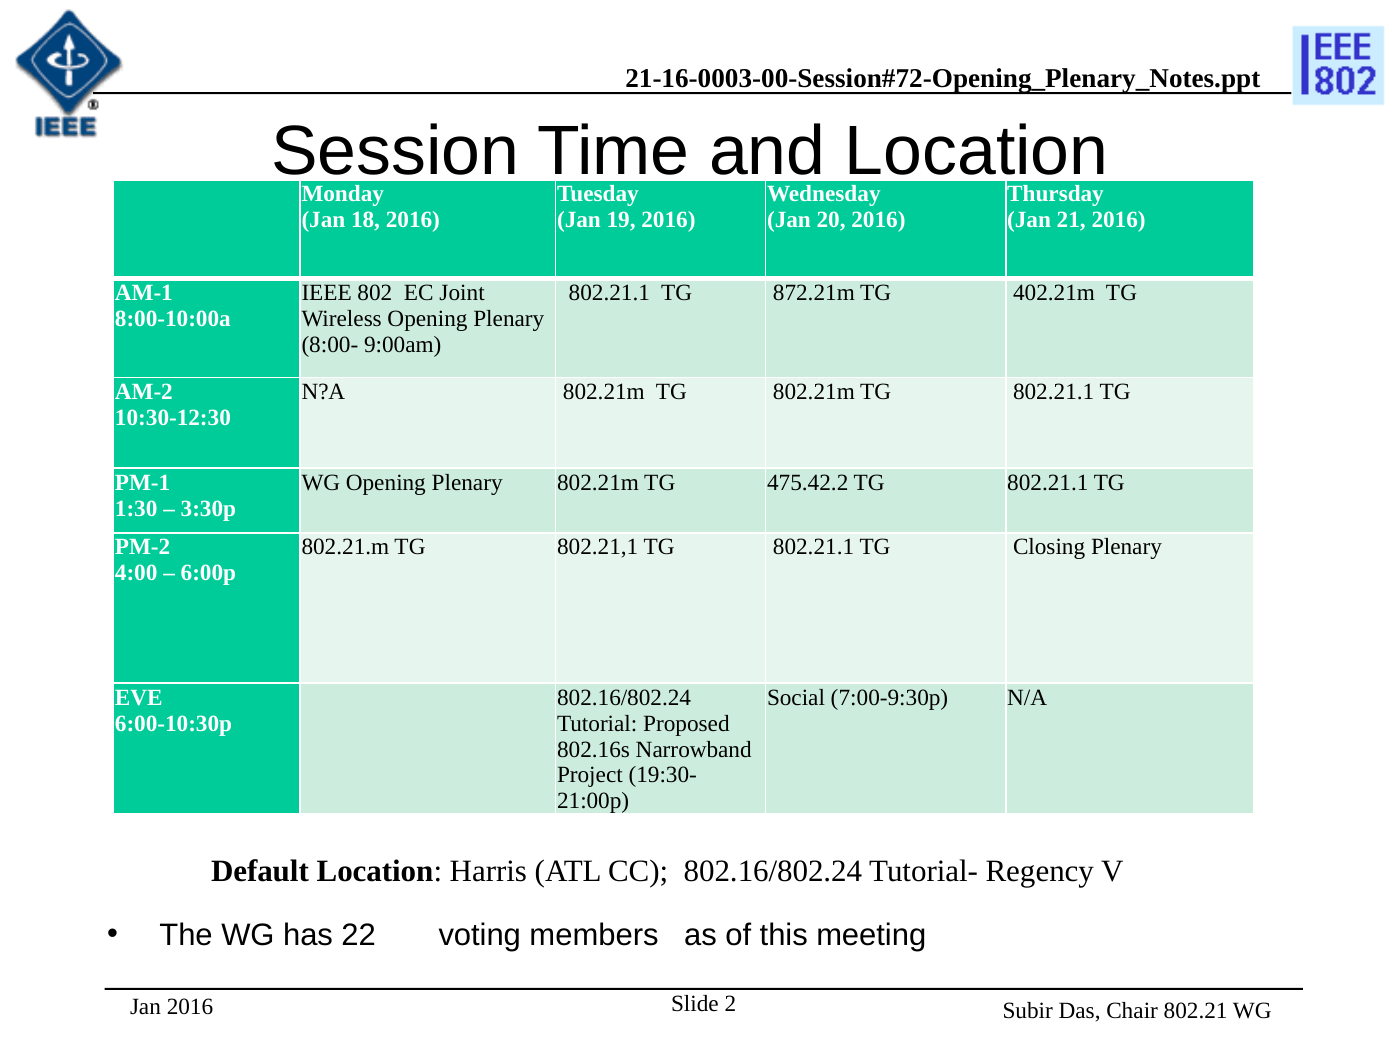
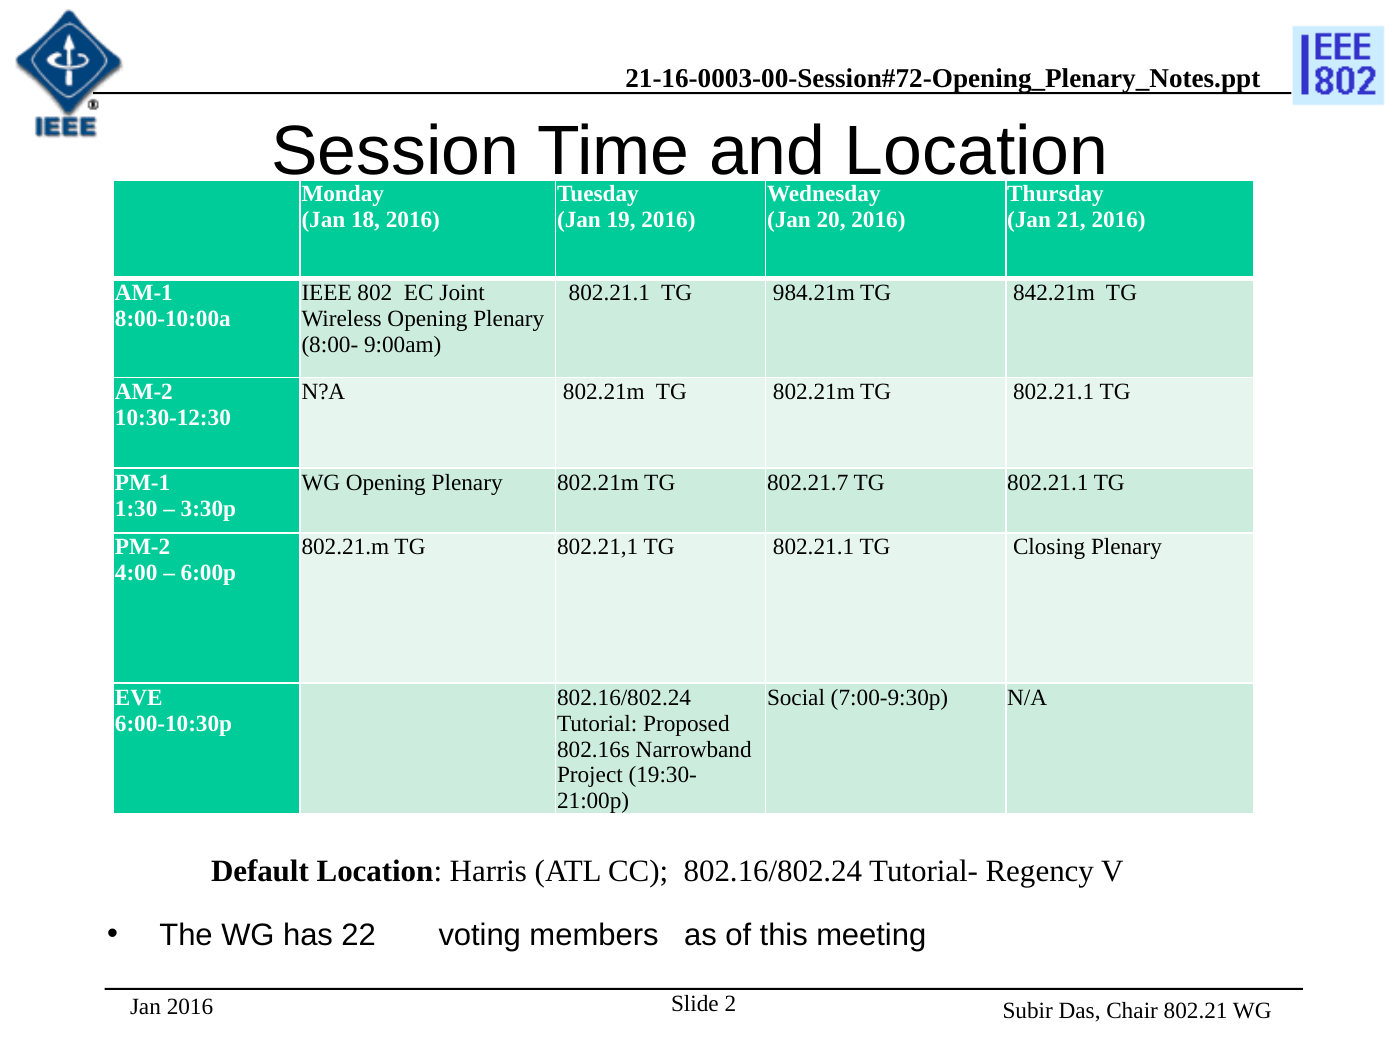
872.21m: 872.21m -> 984.21m (814, 293)
402.21m: 402.21m -> 842.21m (1054, 293)
475.42.2: 475.42.2 -> 802.21.7 (808, 483)
